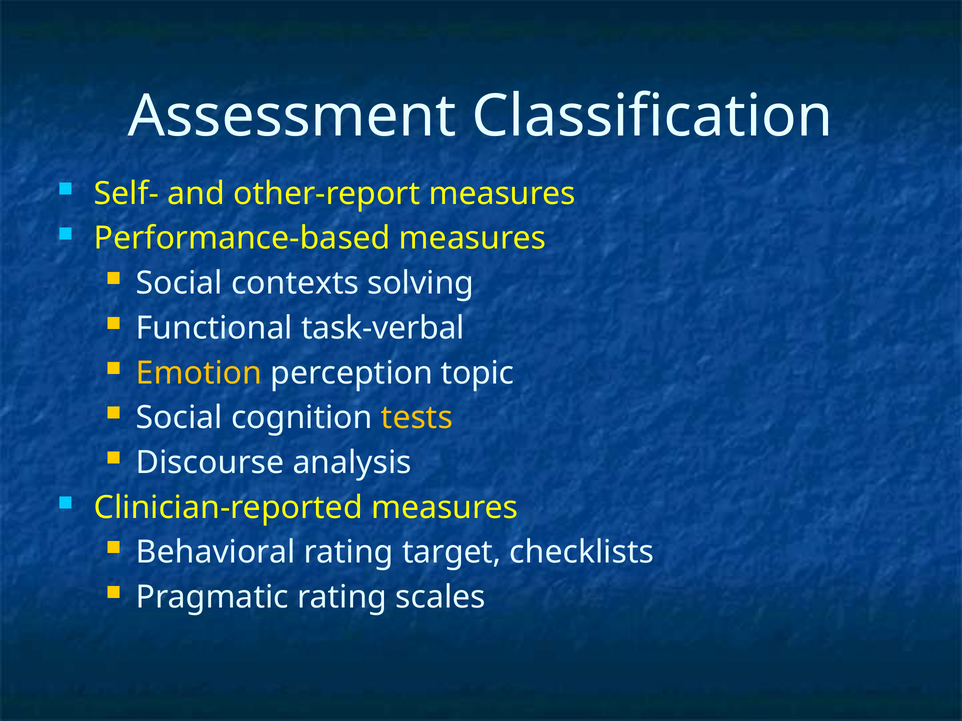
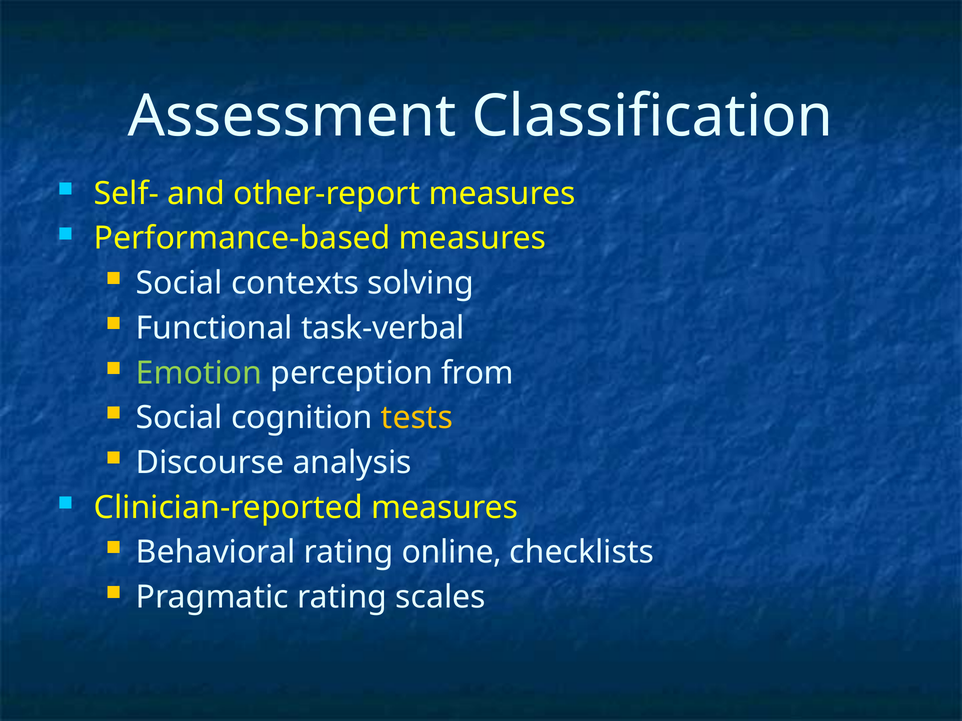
Emotion colour: yellow -> light green (199, 373)
topic: topic -> from (478, 373)
target: target -> online (452, 553)
